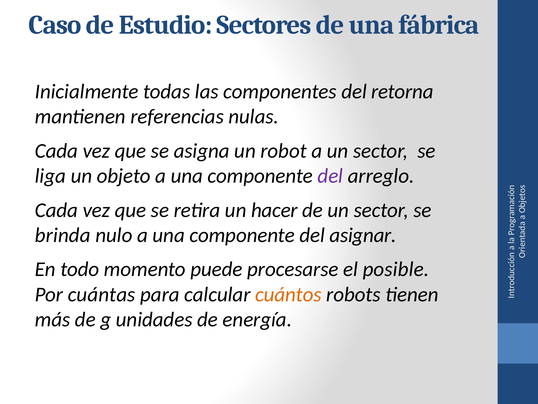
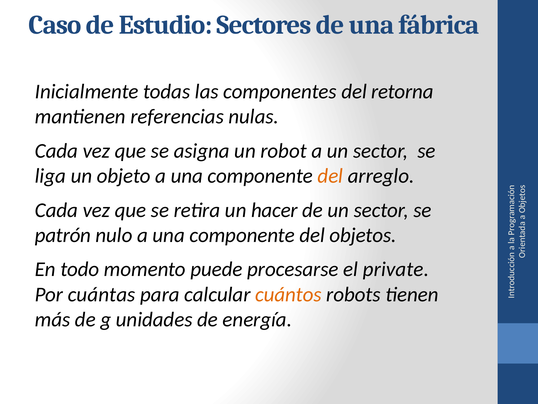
del colour: purple -> orange (330, 176)
brinda: brinda -> patrón (63, 235)
asignar: asignar -> objetos (363, 235)
posible: posible -> private (396, 269)
